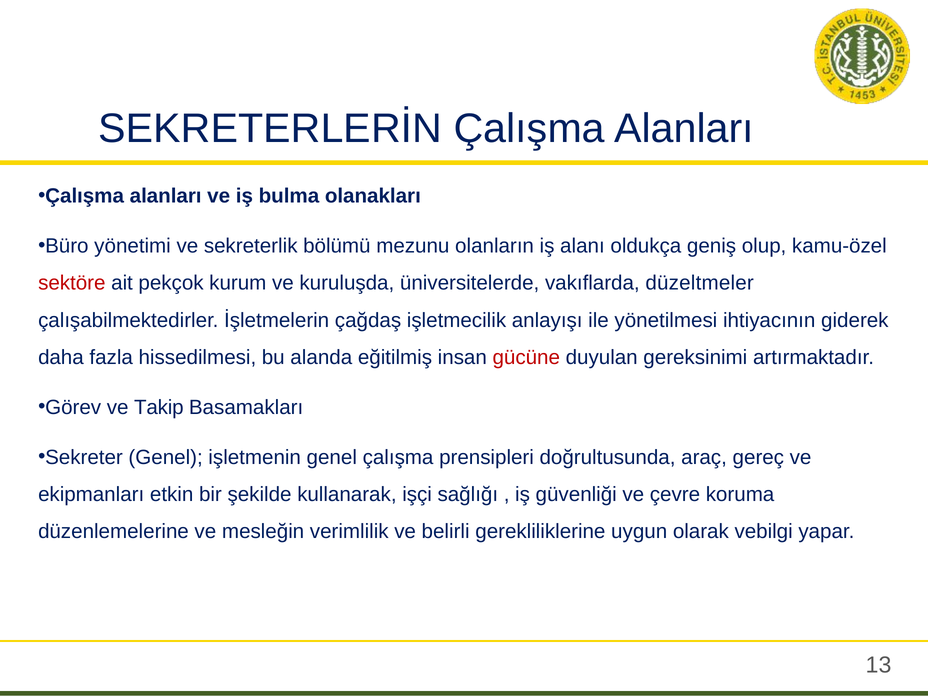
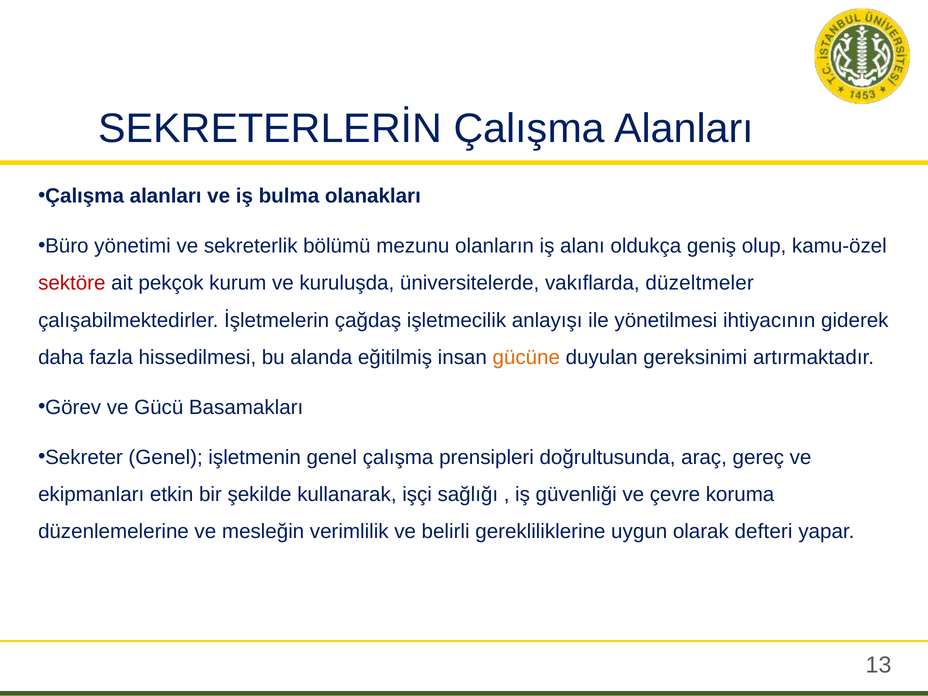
gücüne colour: red -> orange (526, 357)
Takip: Takip -> Gücü (159, 407)
vebilgi: vebilgi -> defteri (764, 531)
